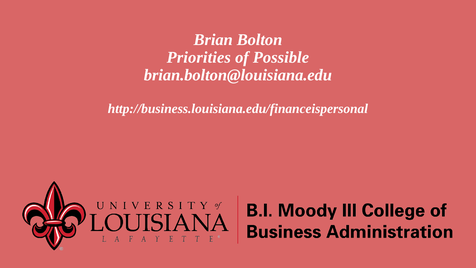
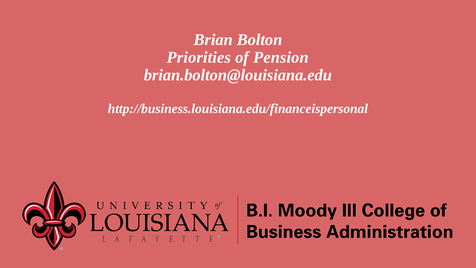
Possible: Possible -> Pension (281, 57)
